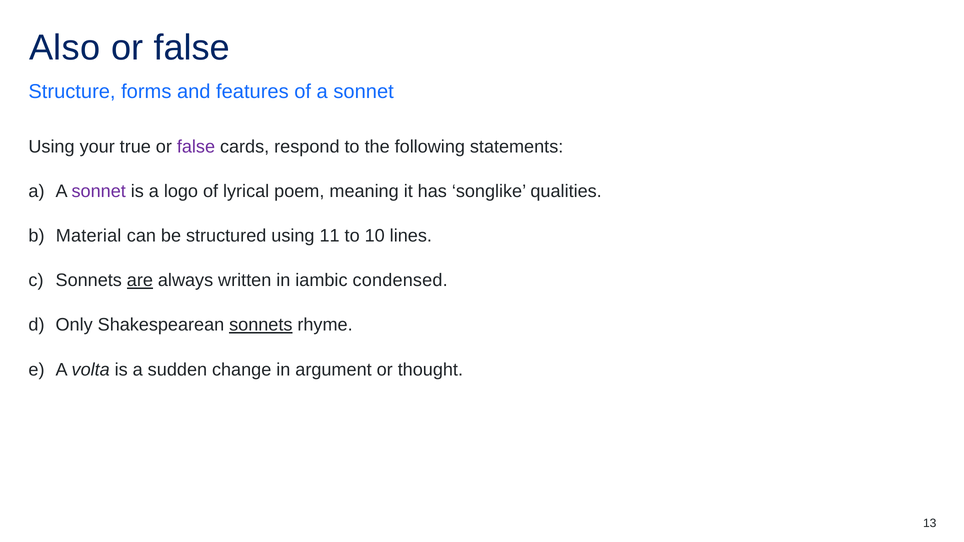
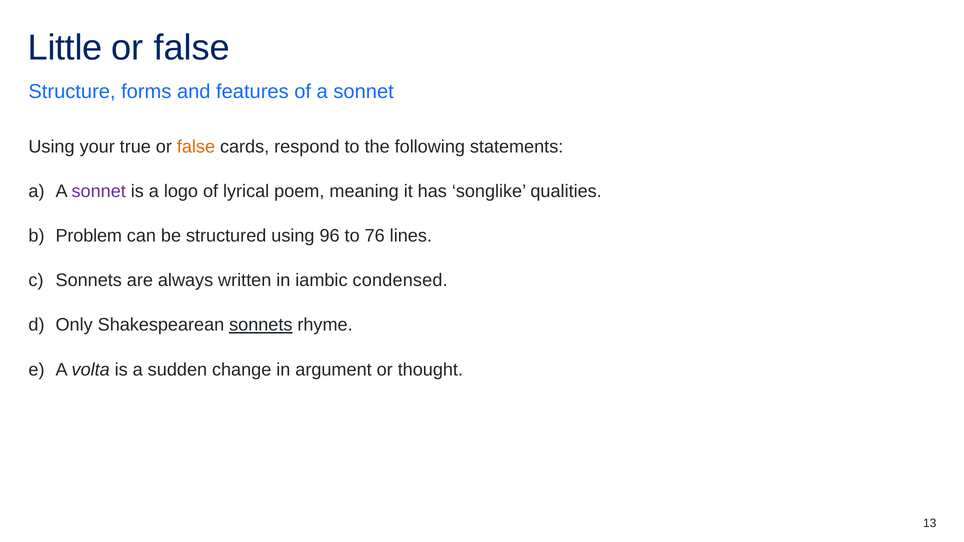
Also: Also -> Little (65, 48)
false colour: purple -> orange (196, 147)
Material: Material -> Problem (89, 236)
11: 11 -> 96 (330, 236)
10: 10 -> 76 (375, 236)
are underline: present -> none (140, 281)
